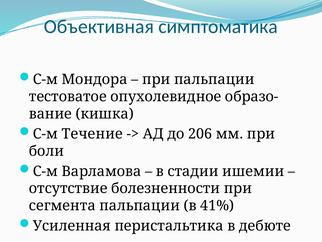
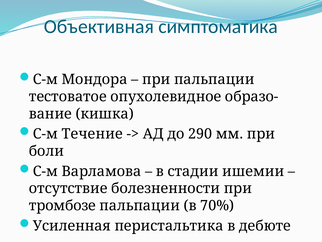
206: 206 -> 290 (200, 134)
сегмента: сегмента -> тромбозе (62, 205)
41%: 41% -> 70% (217, 205)
